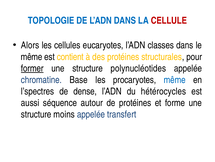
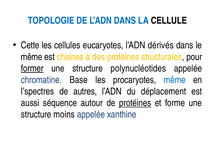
CELLULE colour: red -> black (169, 21)
Alors: Alors -> Cette (30, 45)
classes: classes -> dérivés (161, 45)
contient: contient -> chaines (70, 57)
dense: dense -> autres (85, 91)
hétérocycles: hétérocycles -> déplacement (164, 91)
protéines underline: none -> present (135, 102)
transfert: transfert -> xanthine (122, 114)
